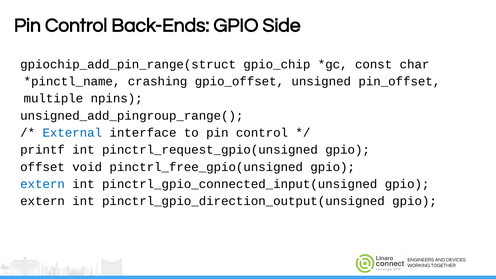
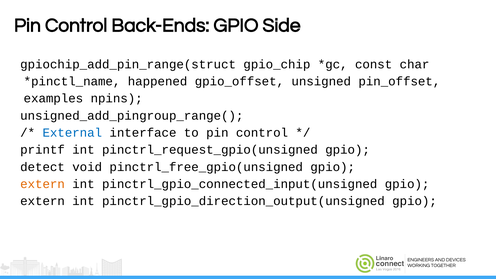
crashing: crashing -> happened (158, 81)
multiple: multiple -> examples (53, 99)
offset: offset -> detect (43, 167)
extern colour: blue -> orange (43, 184)
